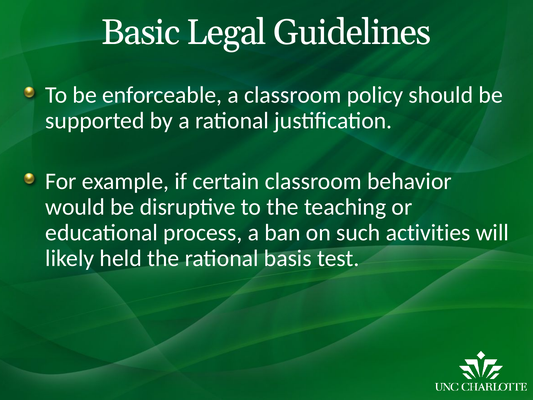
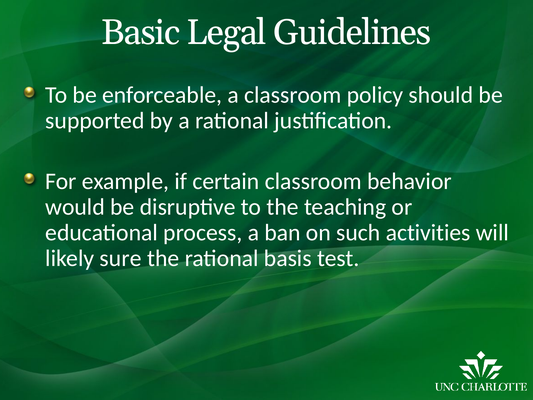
held: held -> sure (121, 258)
